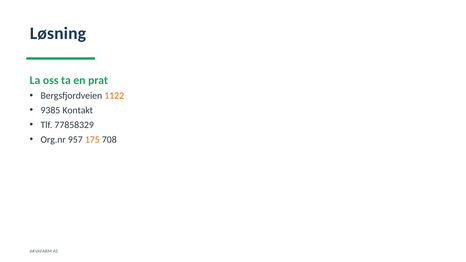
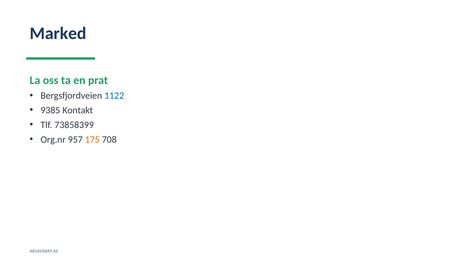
Løsning: Løsning -> Marked (58, 33)
1122 colour: orange -> blue (114, 96)
77858329: 77858329 -> 73858399 (74, 125)
